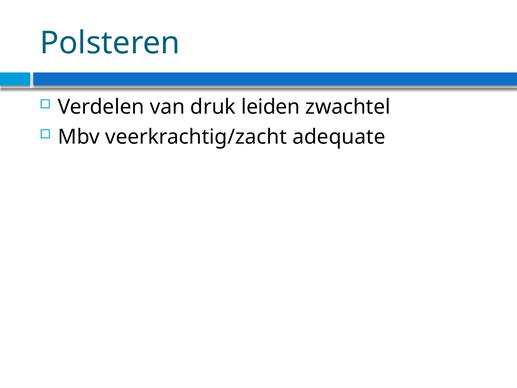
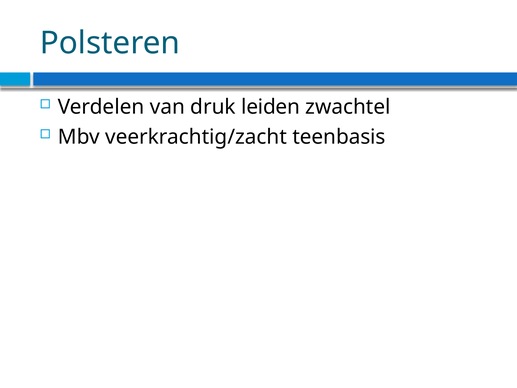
adequate: adequate -> teenbasis (339, 137)
